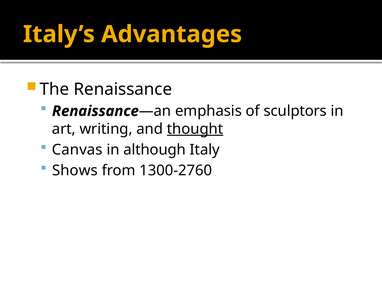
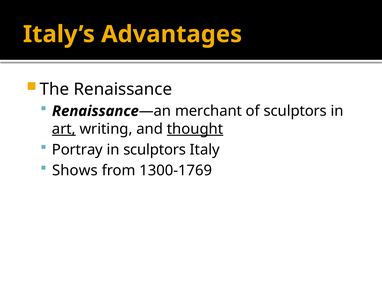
emphasis: emphasis -> merchant (209, 111)
art underline: none -> present (64, 129)
Canvas: Canvas -> Portray (77, 150)
in although: although -> sculptors (155, 150)
1300-2760: 1300-2760 -> 1300-1769 (176, 171)
